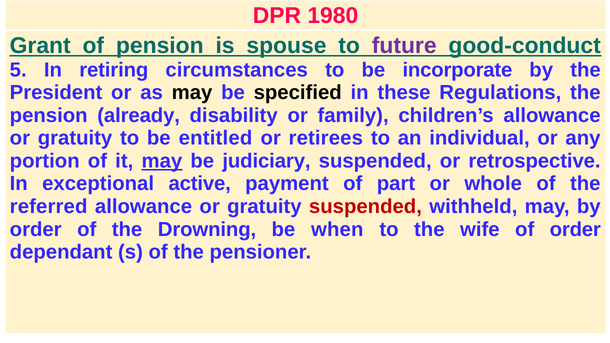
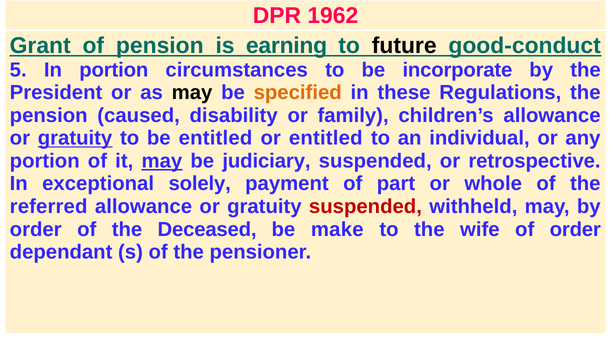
1980: 1980 -> 1962 (333, 15)
spouse: spouse -> earning (287, 46)
future colour: purple -> black (404, 46)
In retiring: retiring -> portion (114, 70)
specified colour: black -> orange (298, 93)
already: already -> caused (139, 115)
gratuity underline: none -> present (75, 138)
or retirees: retirees -> entitled (326, 138)
active: active -> solely (200, 184)
Drowning: Drowning -> Deceased (207, 229)
when: when -> make (337, 229)
